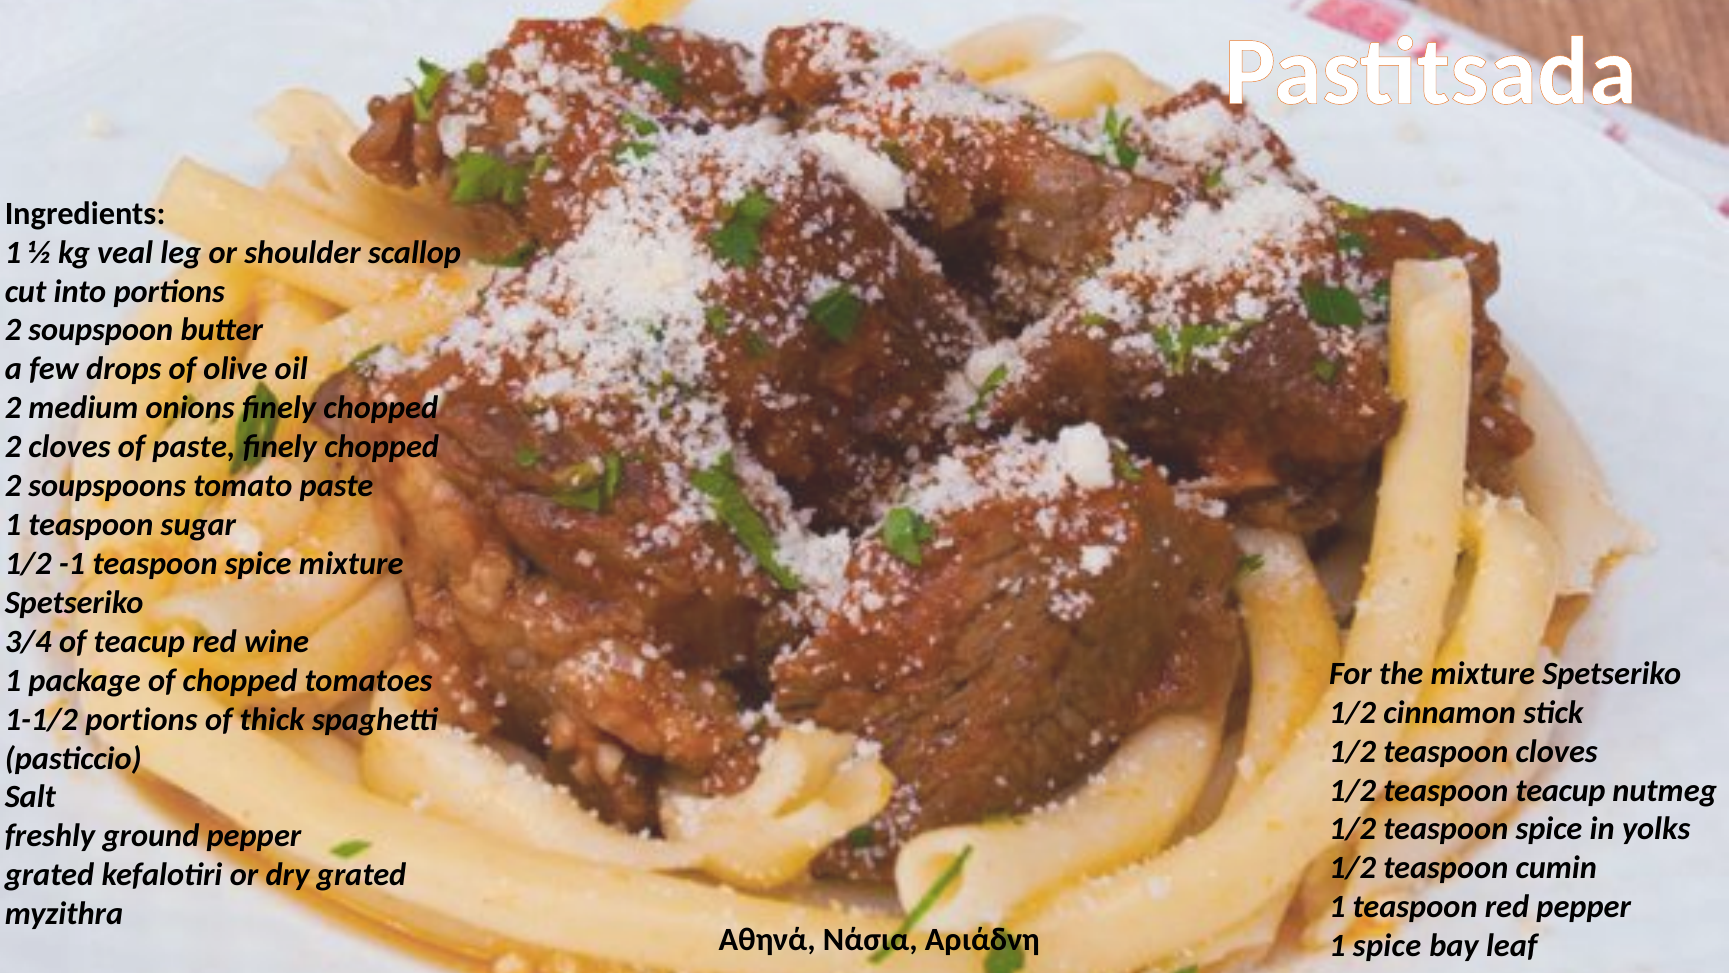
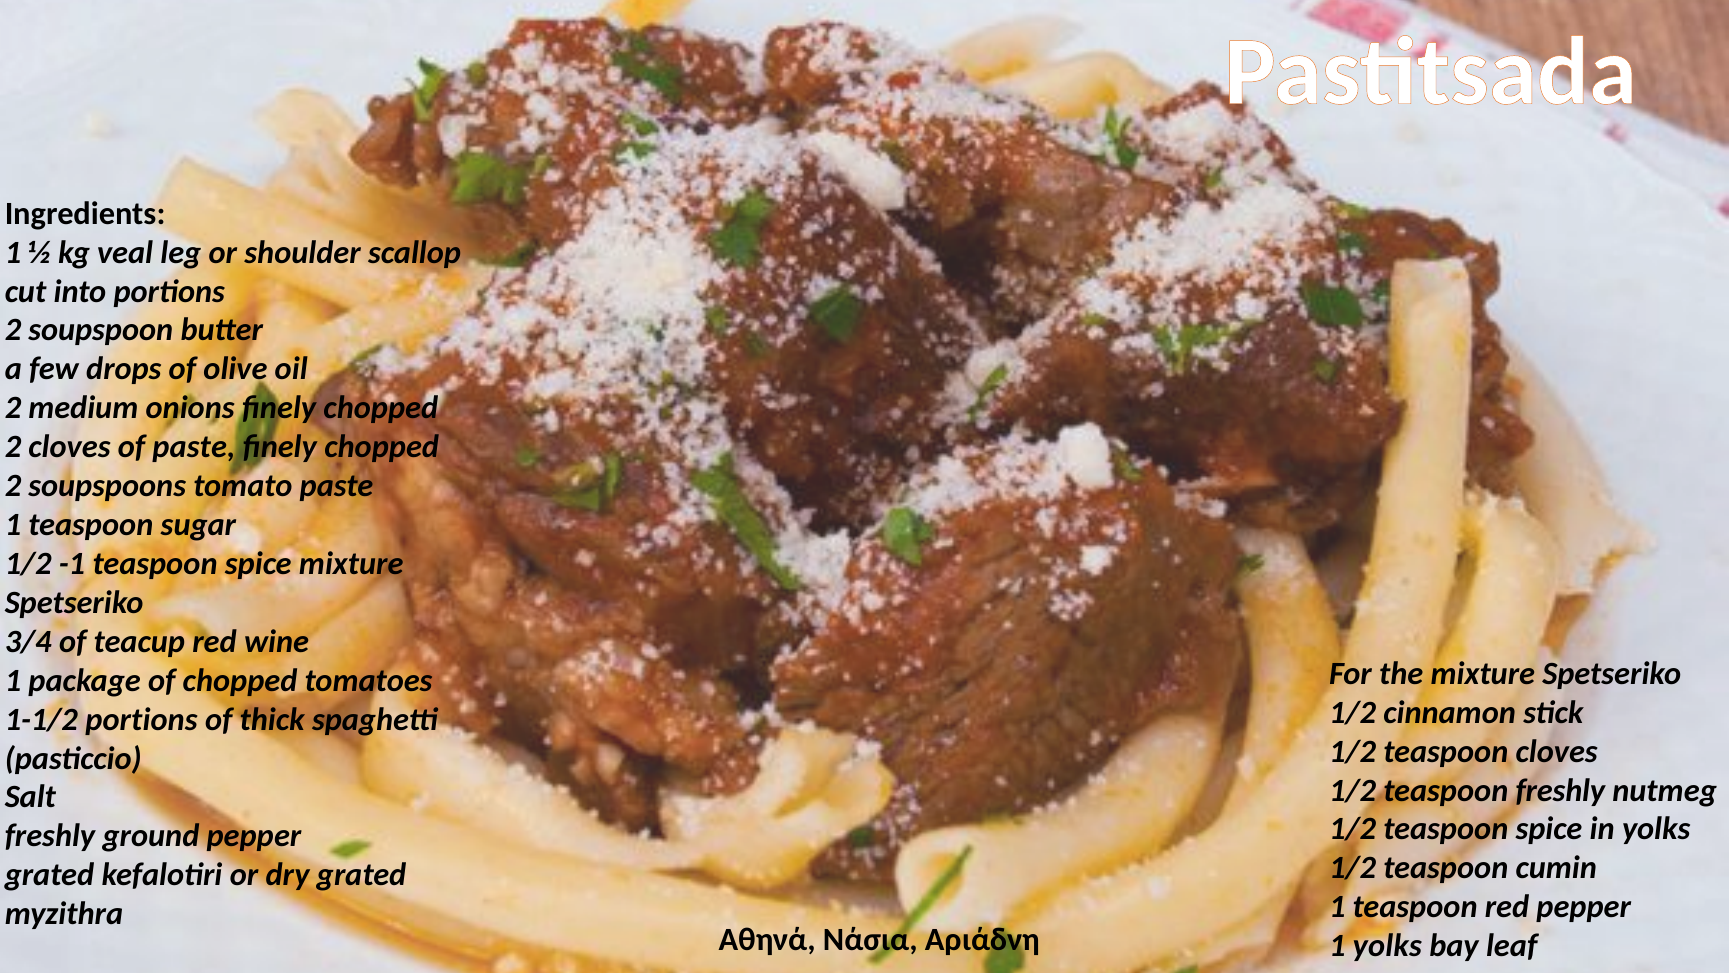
teaspoon teacup: teacup -> freshly (1560, 790)
1 spice: spice -> yolks (1387, 946)
